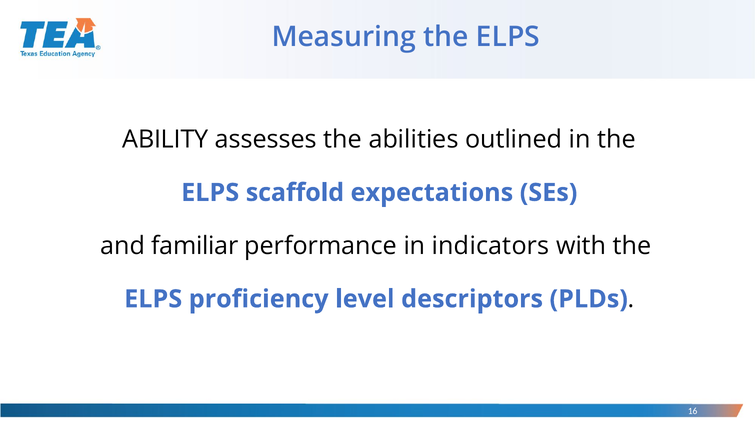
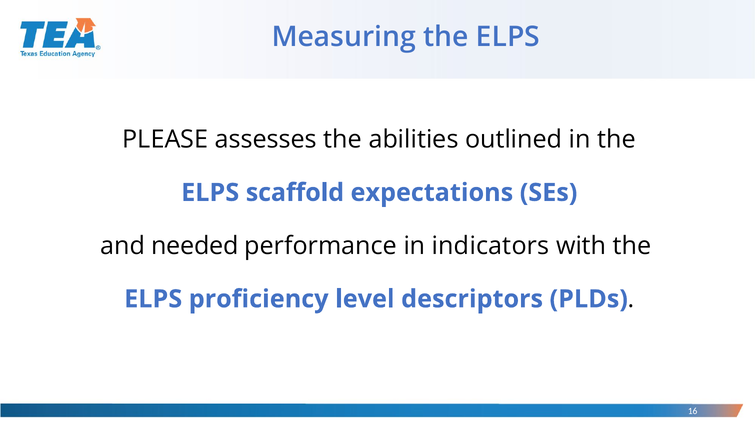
ABILITY: ABILITY -> PLEASE (165, 139)
familiar: familiar -> needed (195, 246)
